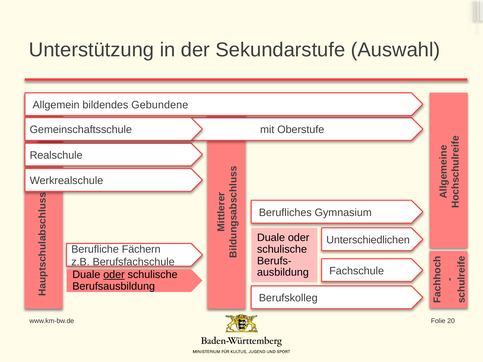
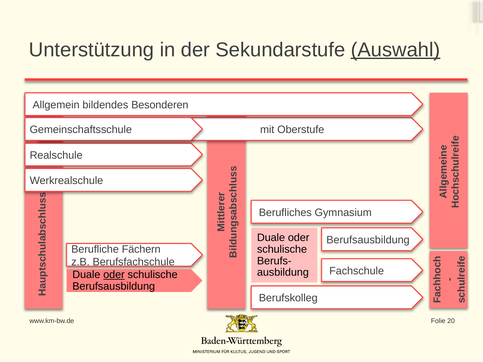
Auswahl underline: none -> present (396, 50)
Gebundene: Gebundene -> Besonderen (160, 105)
Unterschiedlichen: Unterschiedlichen -> Berufsausbildung (368, 240)
